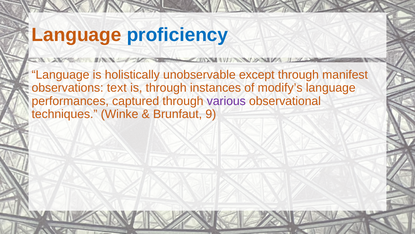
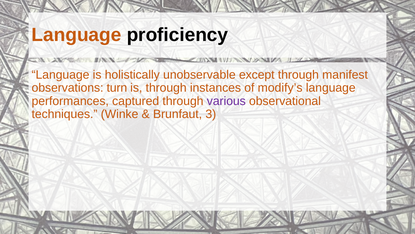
proficiency colour: blue -> black (177, 35)
text: text -> turn (117, 88)
9: 9 -> 3 (211, 114)
